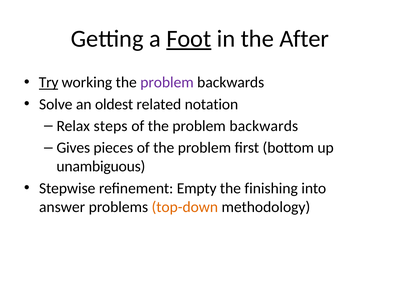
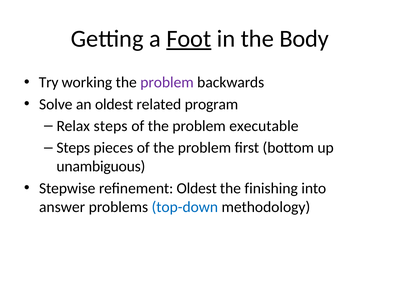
After: After -> Body (304, 39)
Try underline: present -> none (49, 82)
notation: notation -> program (211, 104)
of the problem backwards: backwards -> executable (264, 126)
Gives: Gives -> Steps (73, 148)
refinement Empty: Empty -> Oldest (197, 188)
top-down colour: orange -> blue (185, 207)
